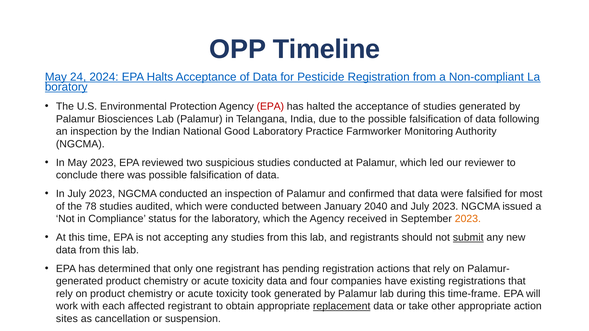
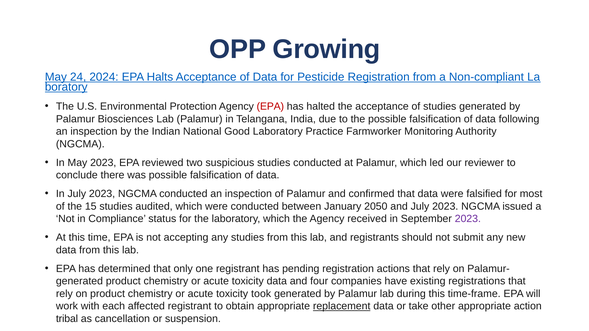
Timeline: Timeline -> Growing (326, 49)
78: 78 -> 15 (91, 206)
2040: 2040 -> 2050 (376, 206)
2023 colour: orange -> purple (468, 219)
submit underline: present -> none (468, 238)
sites: sites -> tribal (67, 319)
